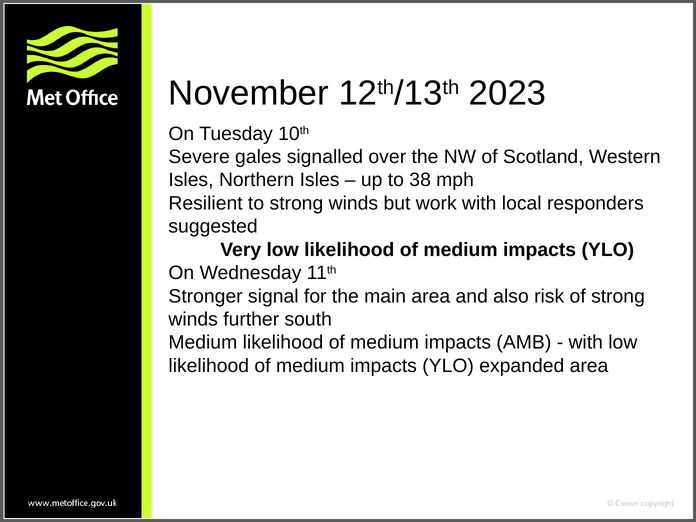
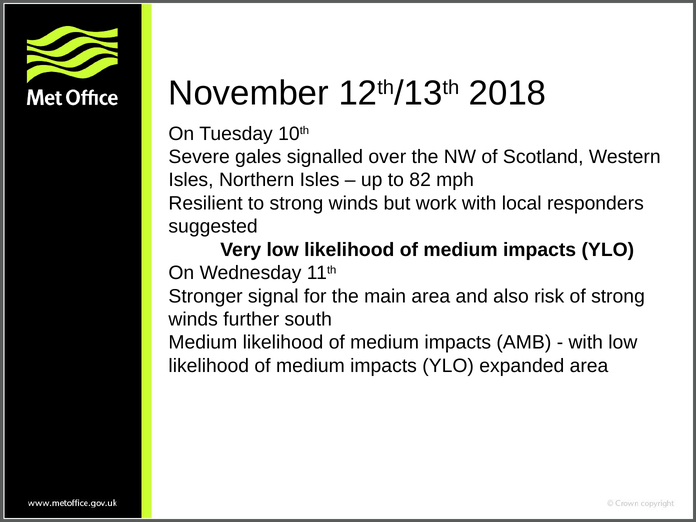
2023: 2023 -> 2018 (508, 93)
38: 38 -> 82 (420, 180)
